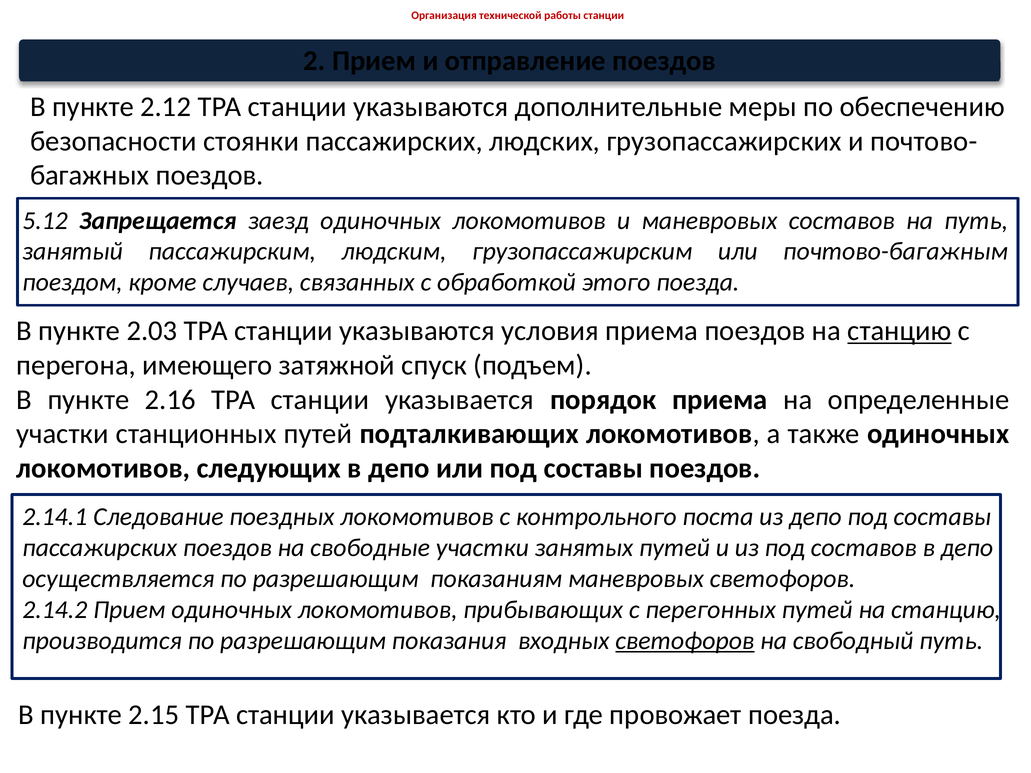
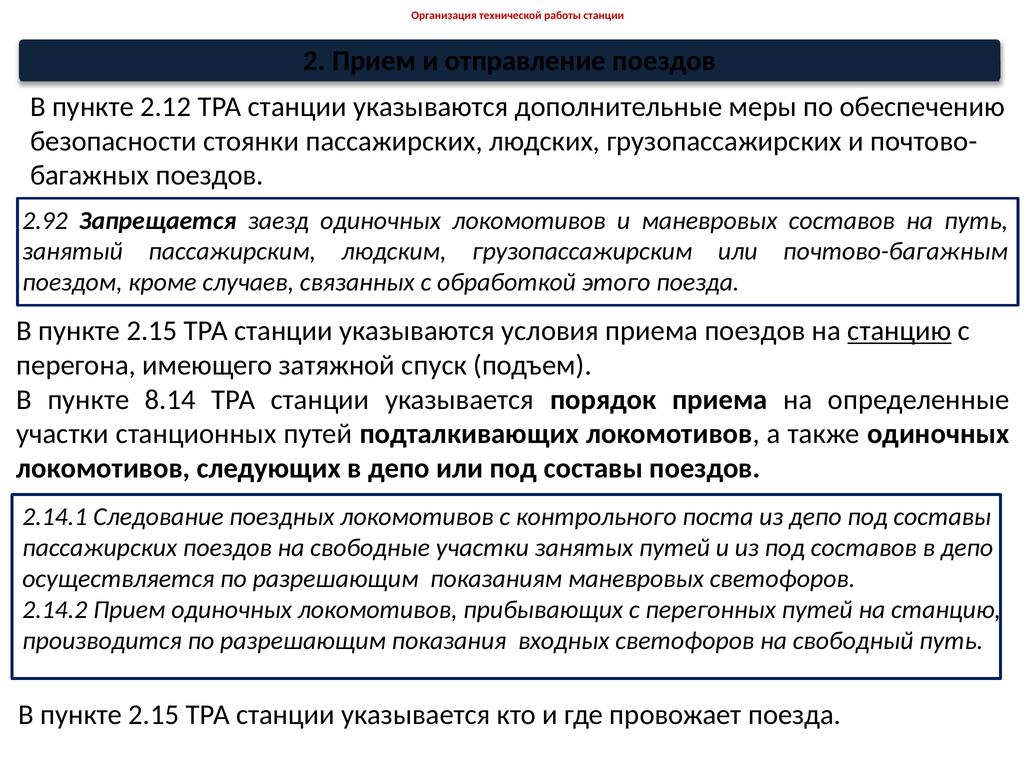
5.12: 5.12 -> 2.92 (45, 221)
2.03: 2.03 -> 2.15 (152, 331)
2.16: 2.16 -> 8.14 (170, 400)
светофоров underline: present -> none (685, 641)
